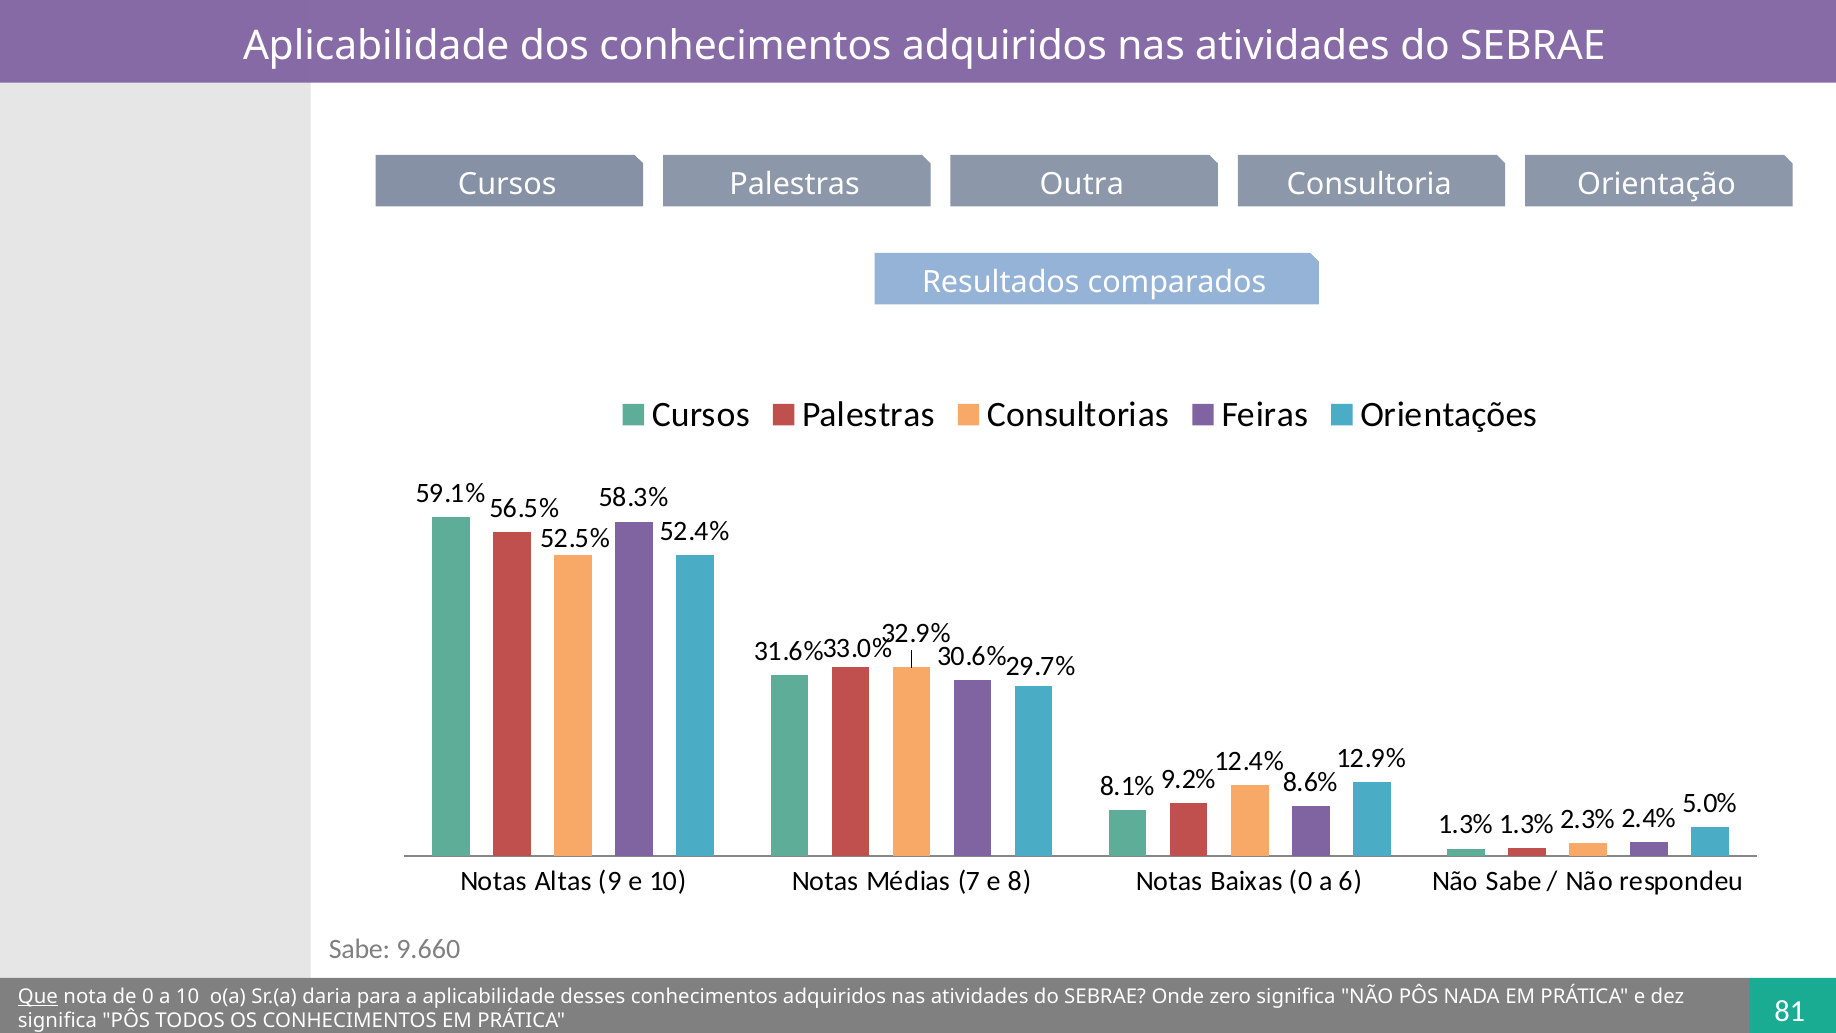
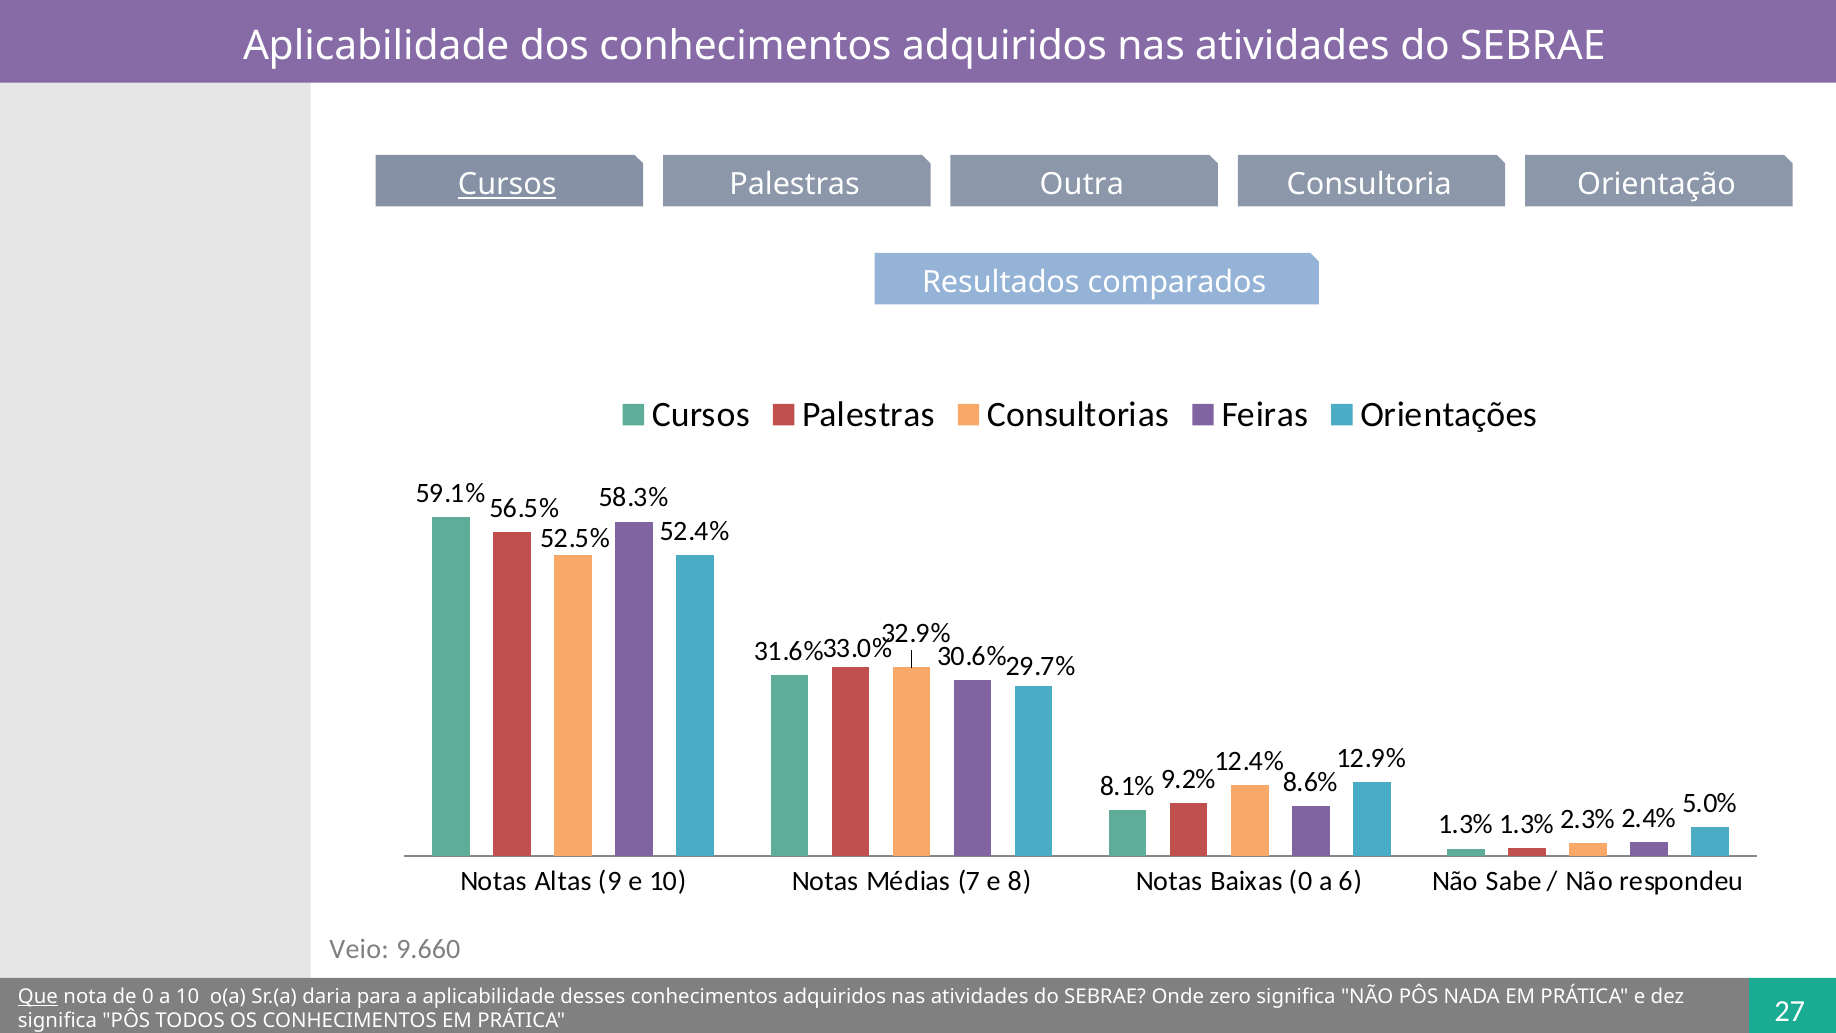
Cursos underline: none -> present (507, 185)
Sabe: Sabe -> Veio (359, 949)
81: 81 -> 27 (1790, 1011)
